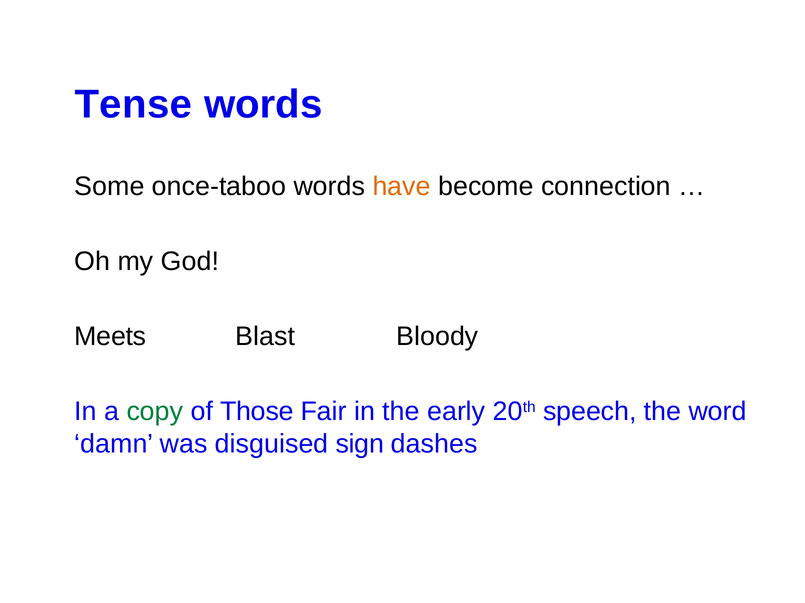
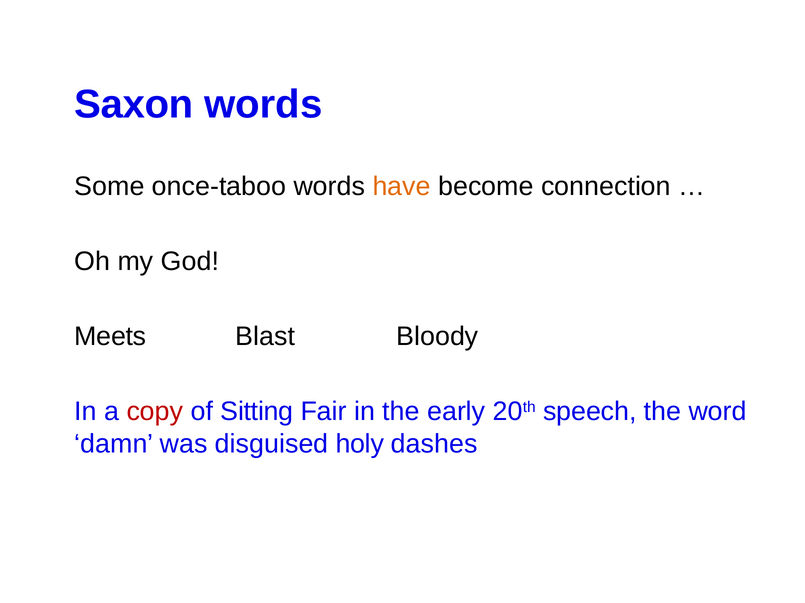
Tense: Tense -> Saxon (134, 105)
copy colour: green -> red (155, 412)
Those: Those -> Sitting (257, 412)
sign: sign -> holy (360, 444)
